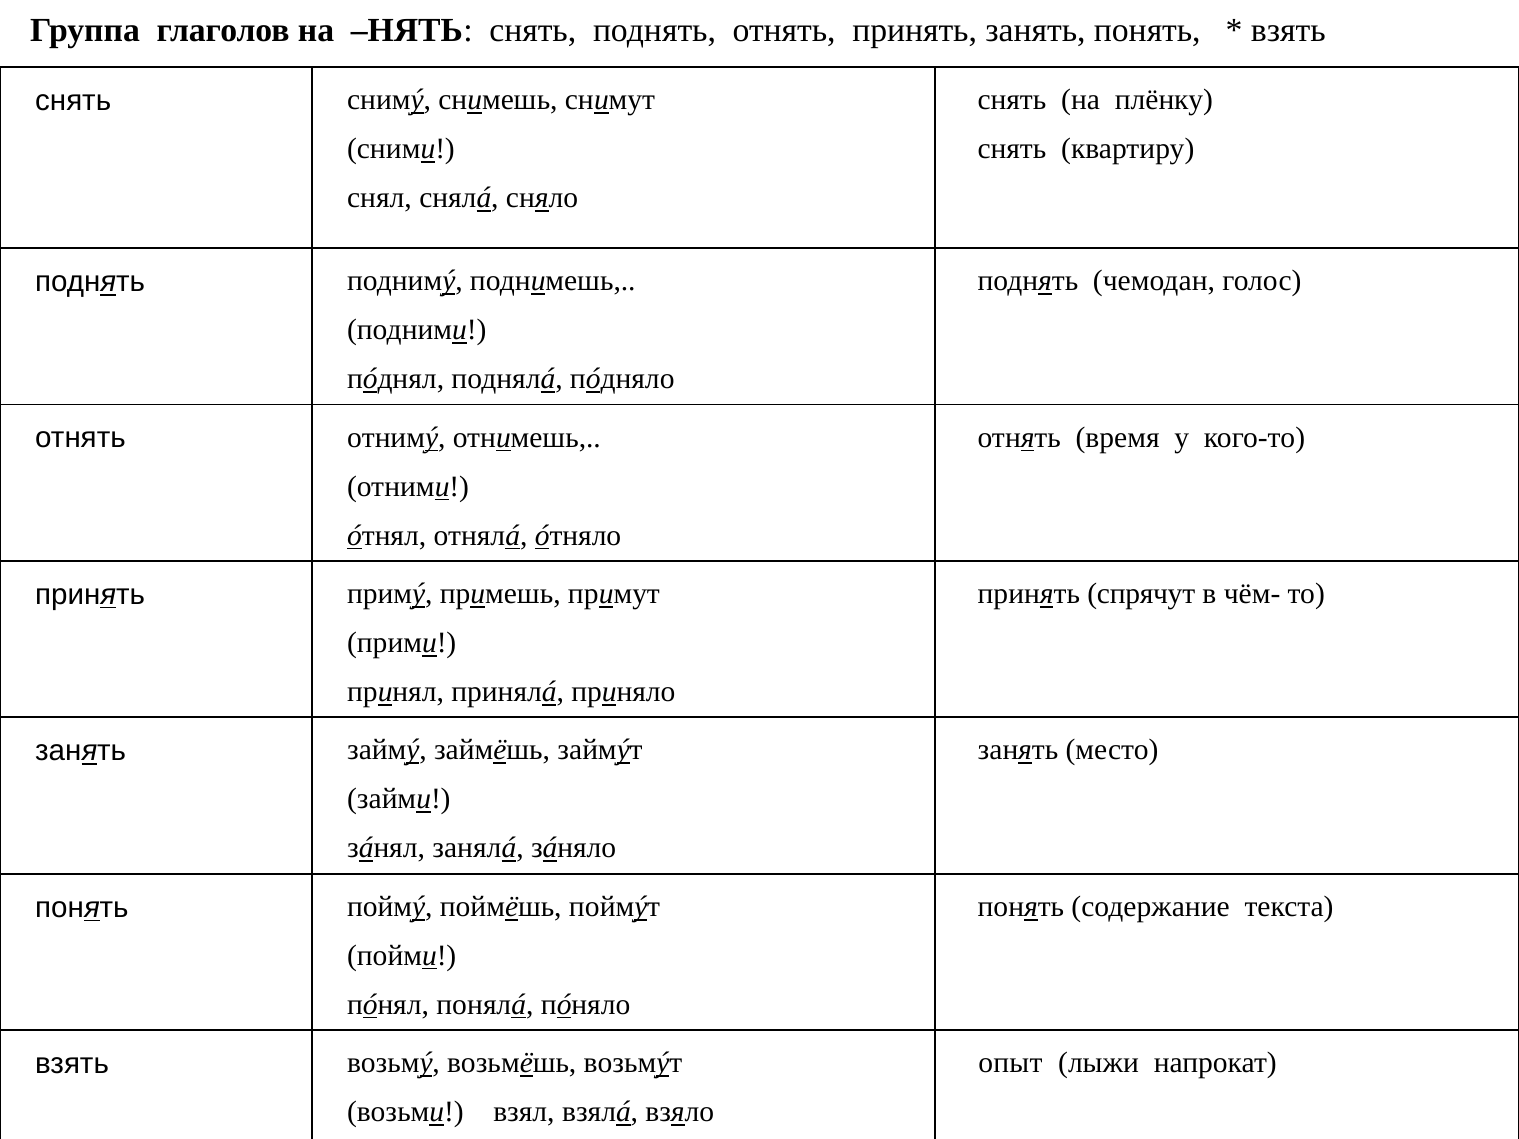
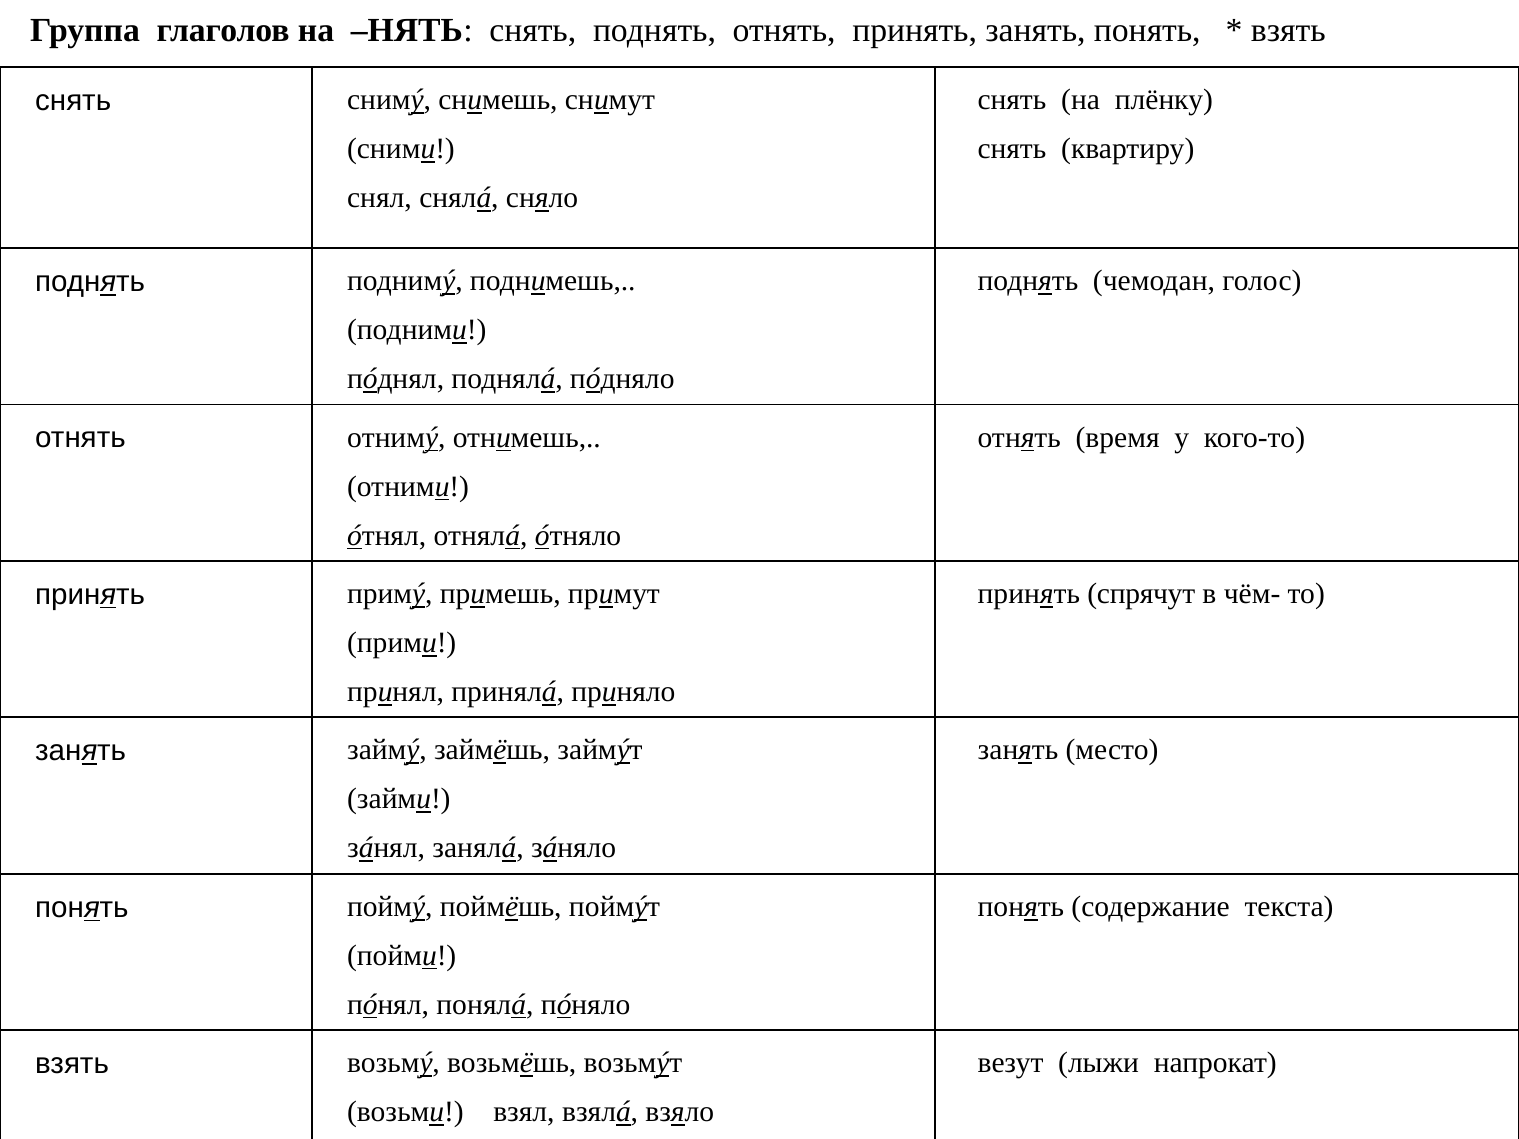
опыт: опыт -> везут (1011, 1063)
